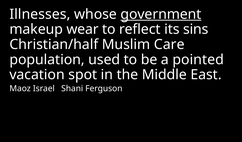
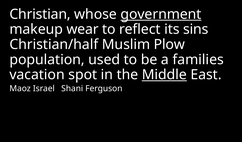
Illnesses: Illnesses -> Christian (40, 14)
Care: Care -> Plow (169, 44)
pointed: pointed -> families (198, 60)
Middle underline: none -> present (164, 75)
